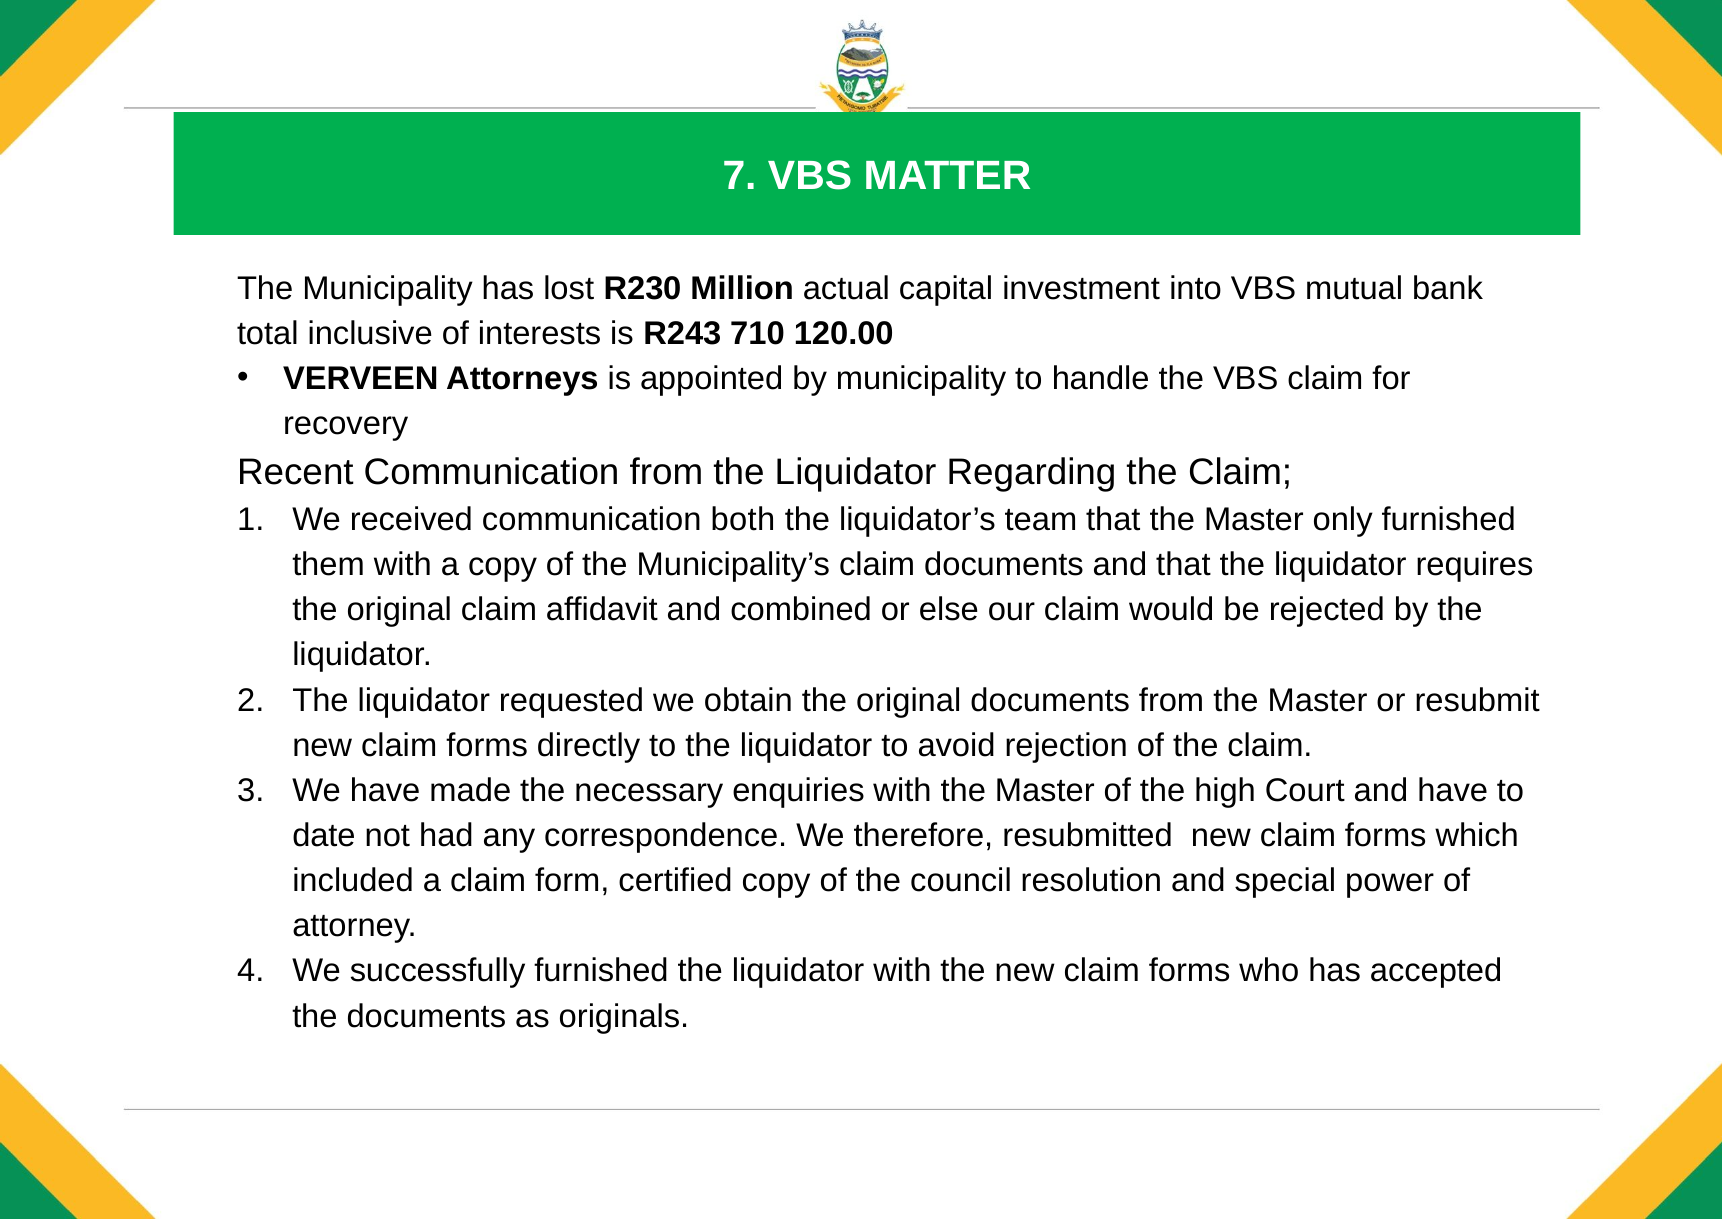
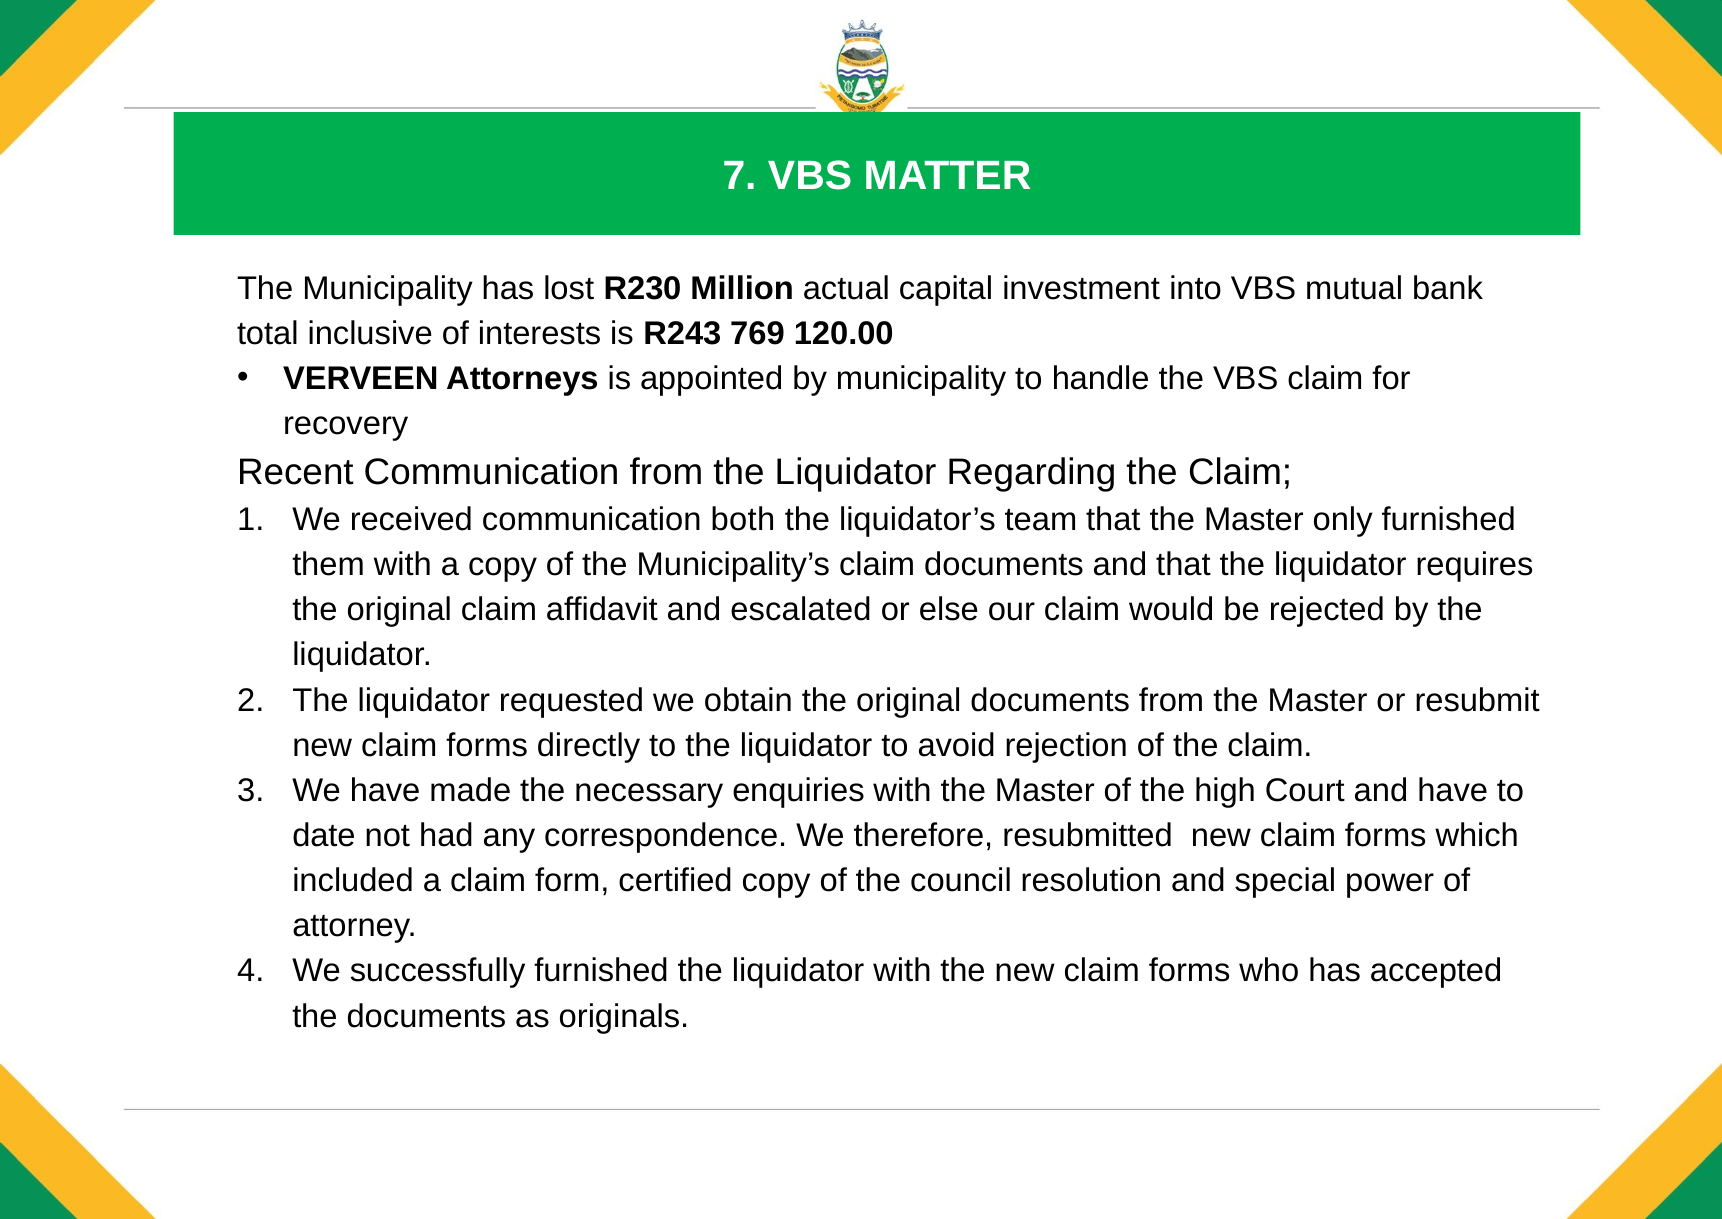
710: 710 -> 769 (757, 333)
combined: combined -> escalated (801, 610)
